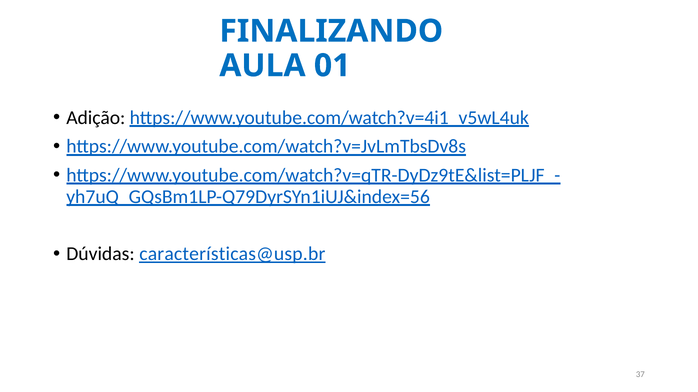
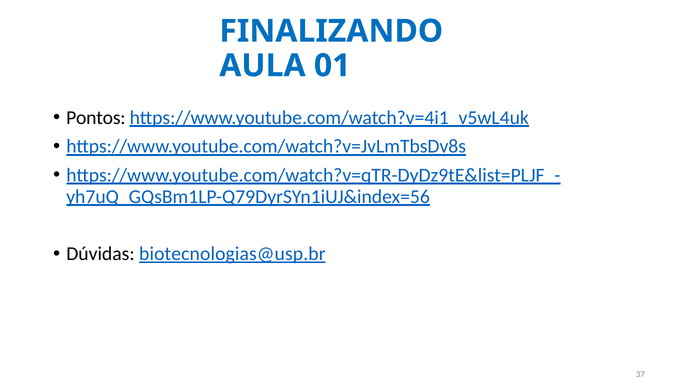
Adição: Adição -> Pontos (96, 118)
características@usp.br: características@usp.br -> biotecnologias@usp.br (232, 254)
